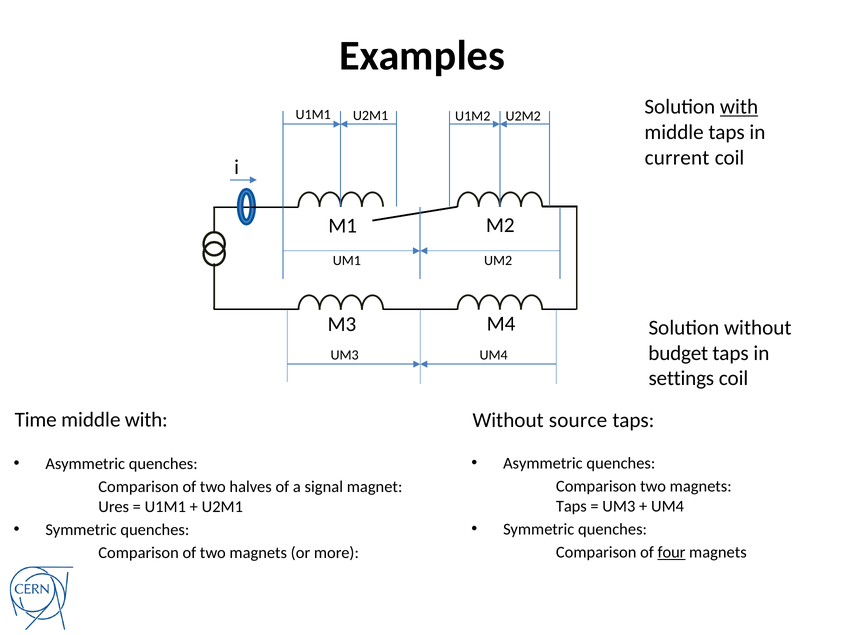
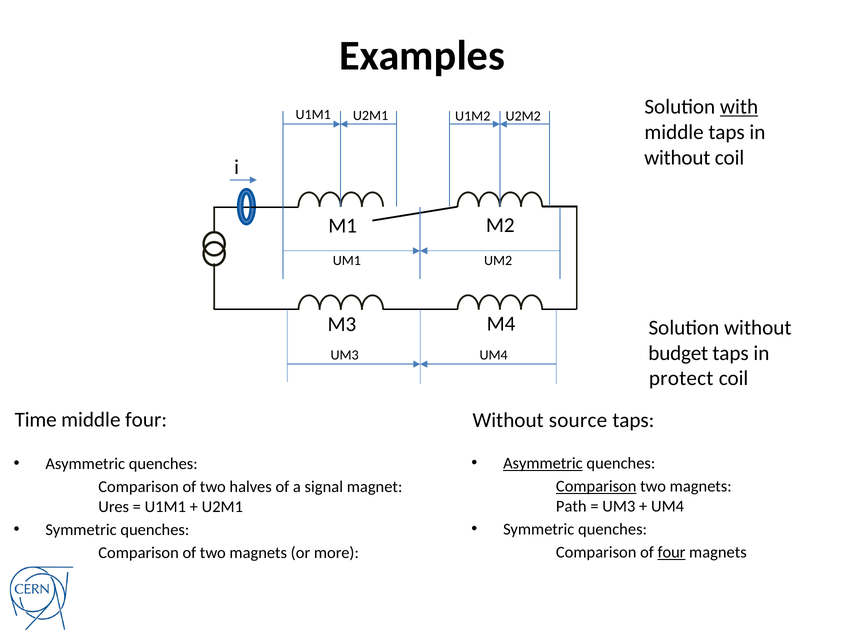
current: current -> without (677, 157)
settings: settings -> protect (681, 378)
middle with: with -> four (146, 419)
Asymmetric underline: none -> present (543, 463)
Comparison underline: none -> present (596, 486)
Taps: Taps -> Path (571, 506)
